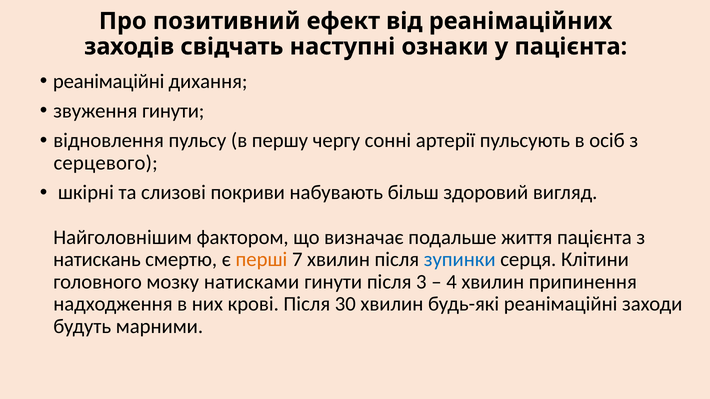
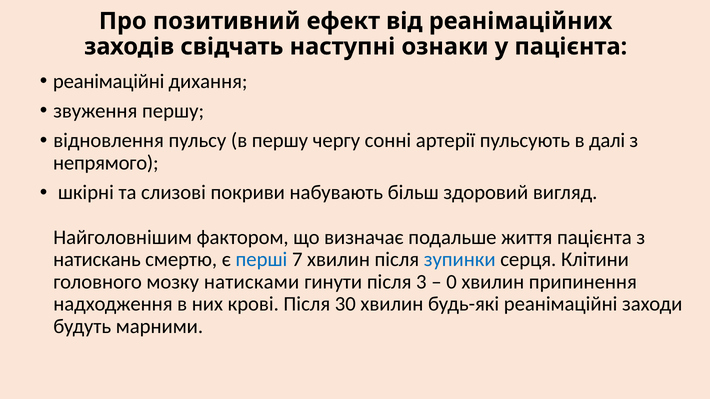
звуження гинути: гинути -> першу (173, 111)
осіб: осіб -> далі (607, 141)
серцевого: серцевого -> непрямого (106, 163)
перші colour: orange -> blue (261, 260)
4: 4 -> 0 (451, 282)
